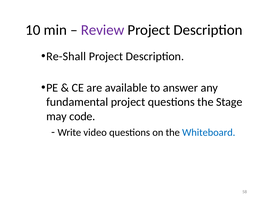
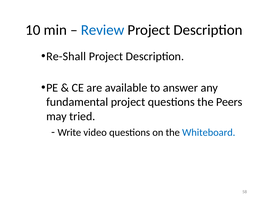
Review colour: purple -> blue (103, 30)
Stage: Stage -> Peers (229, 102)
code: code -> tried (82, 116)
